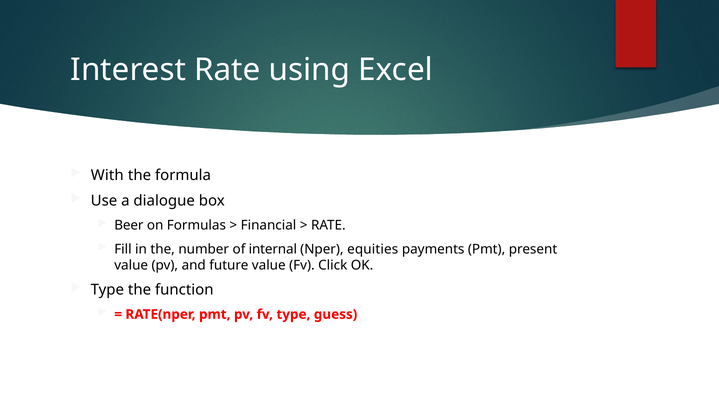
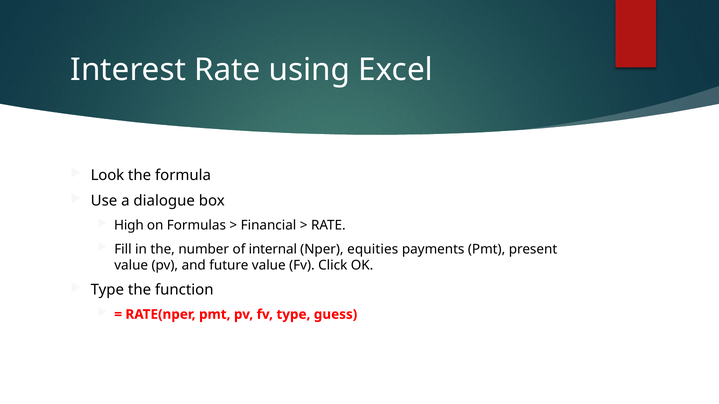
With: With -> Look (107, 176)
Beer: Beer -> High (129, 226)
